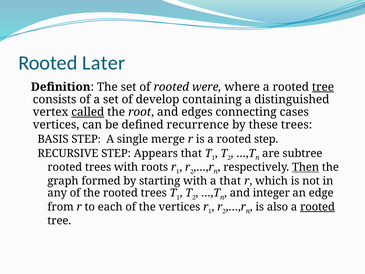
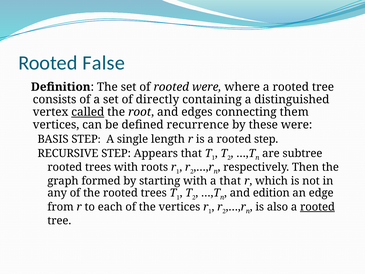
Later: Later -> False (104, 63)
tree underline: present -> none (323, 87)
develop: develop -> directly (157, 99)
cases: cases -> them (294, 112)
these trees: trees -> were (297, 125)
merge: merge -> length (168, 139)
Then underline: present -> none (306, 167)
integer: integer -> edition (271, 193)
